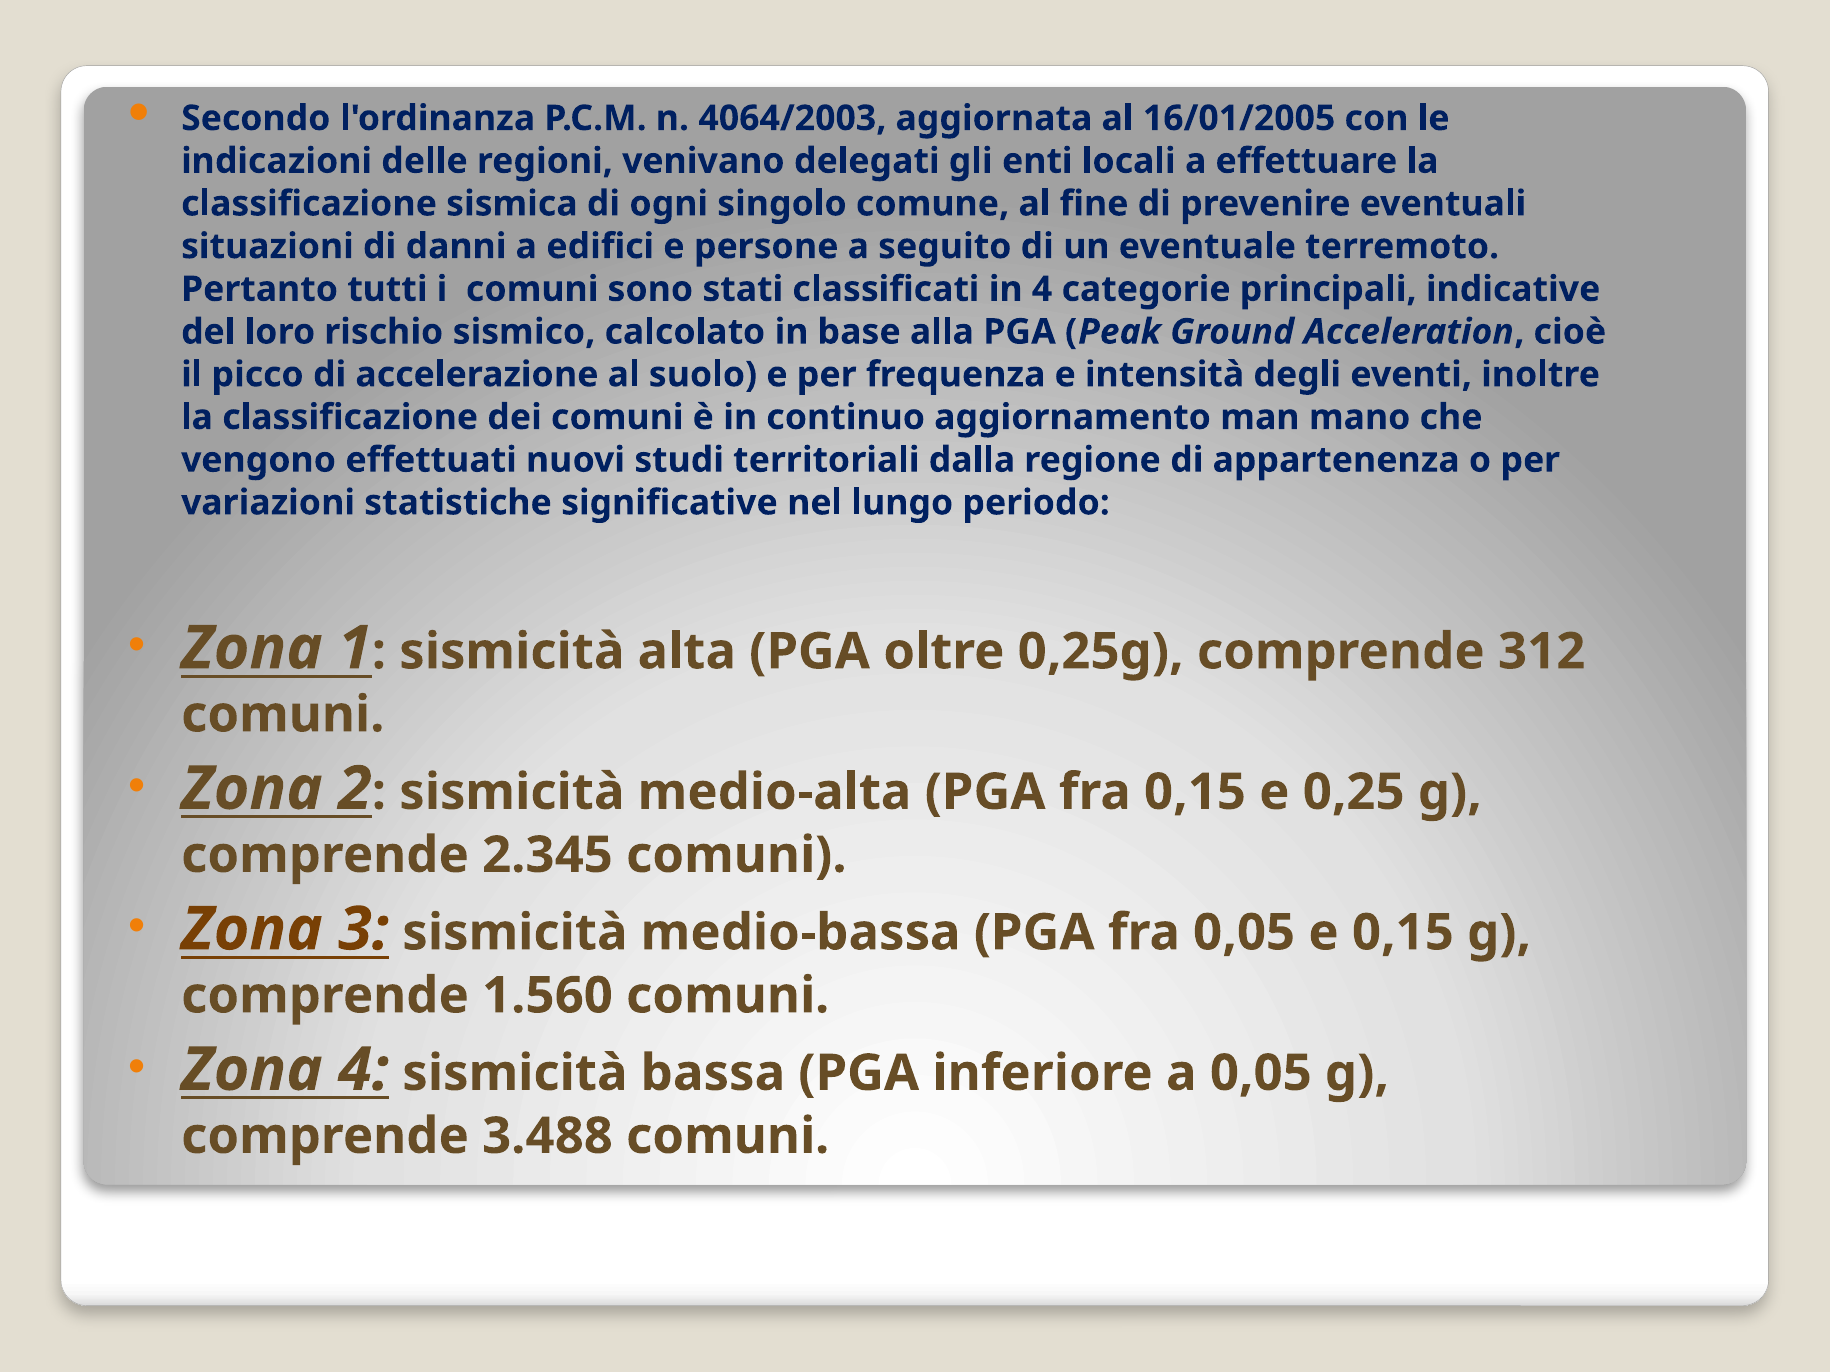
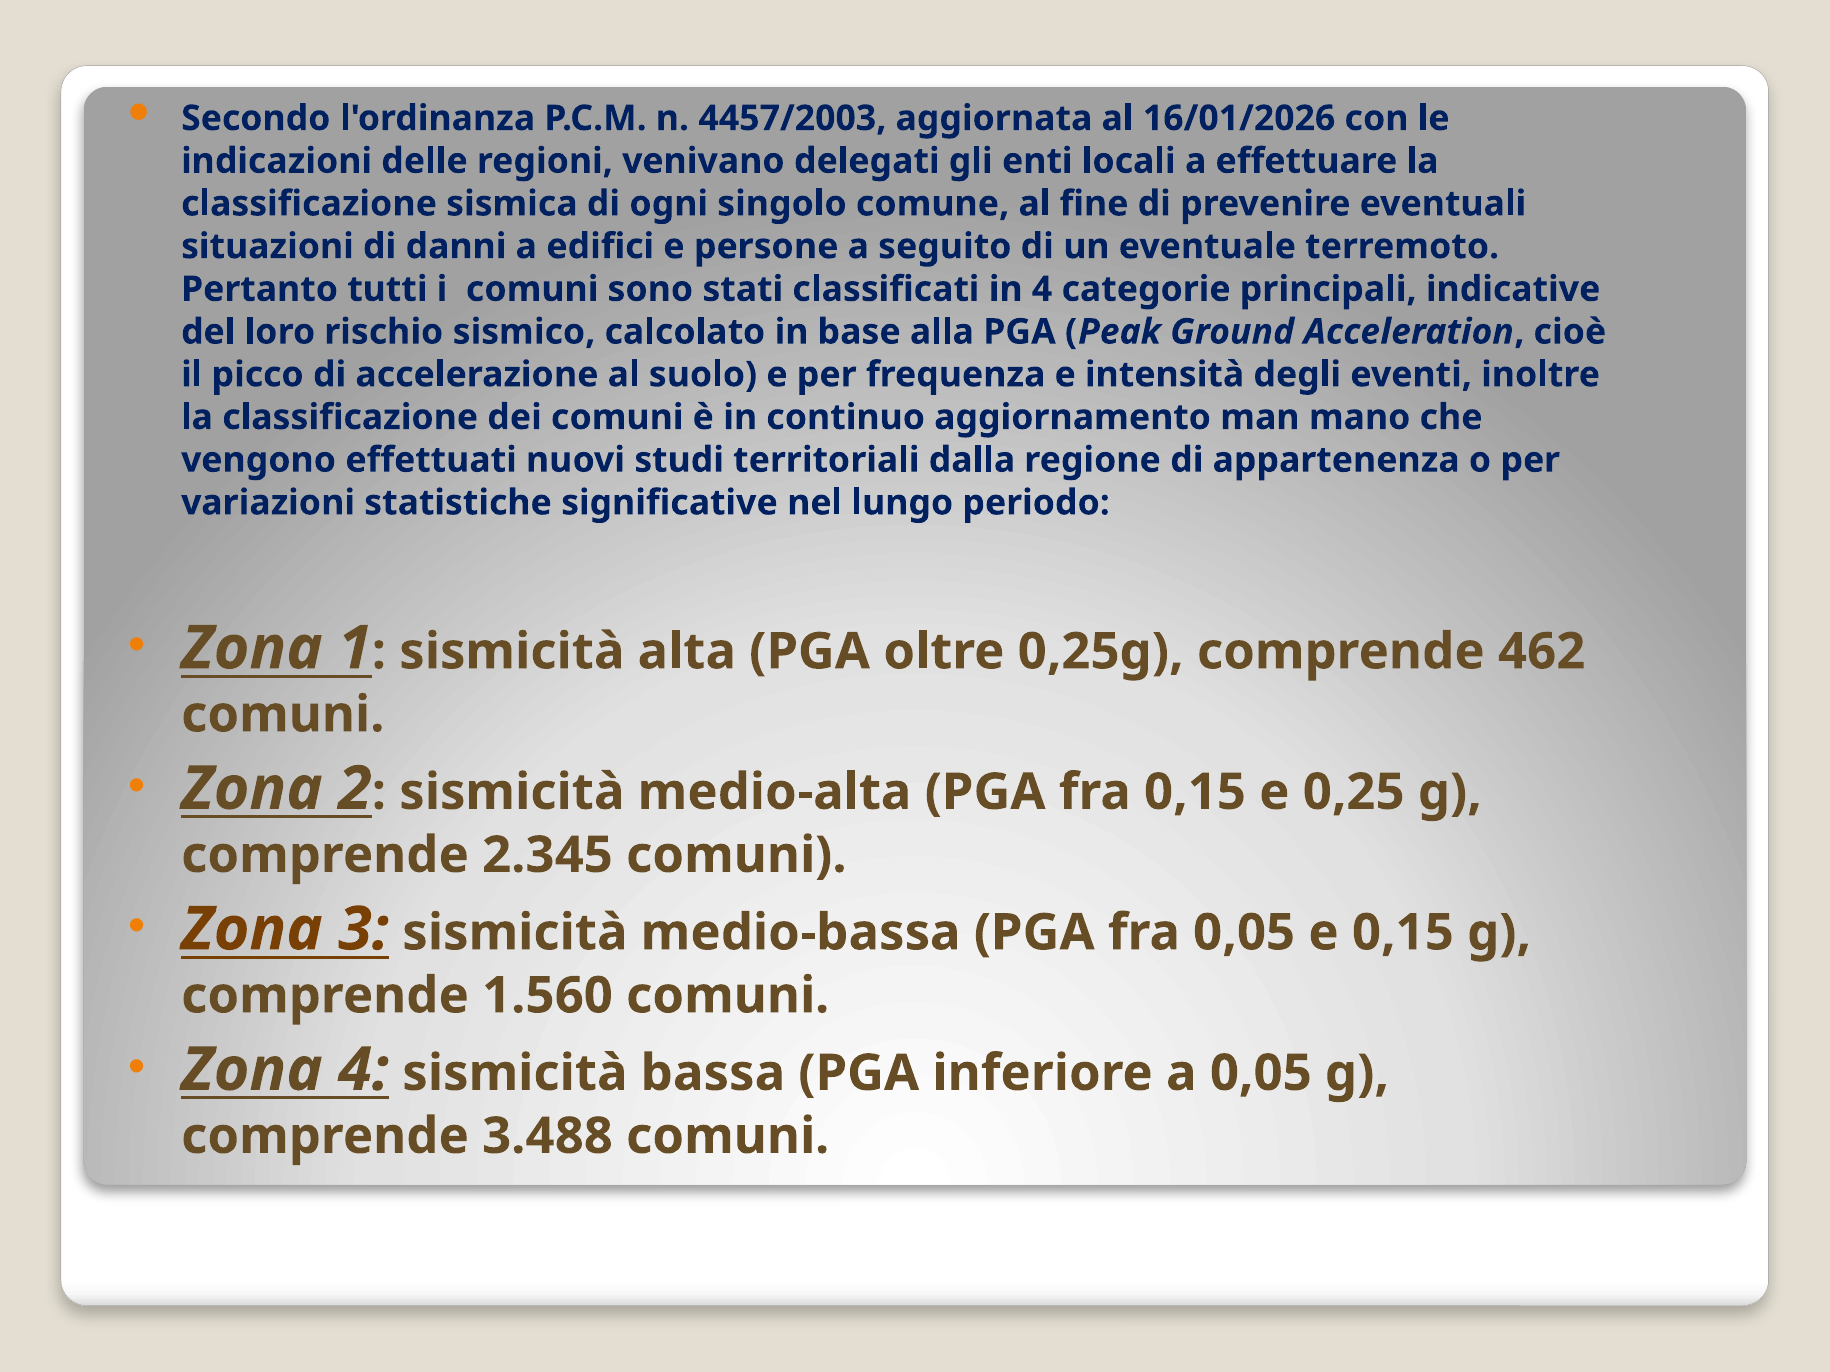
4064/2003: 4064/2003 -> 4457/2003 (792, 118)
16/01/2005: 16/01/2005 -> 16/01/2026 (1239, 118)
312: 312 -> 462 (1542, 652)
